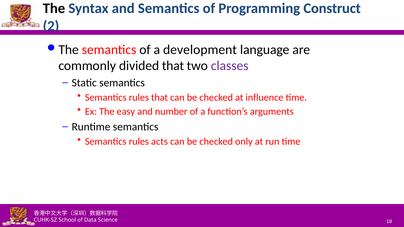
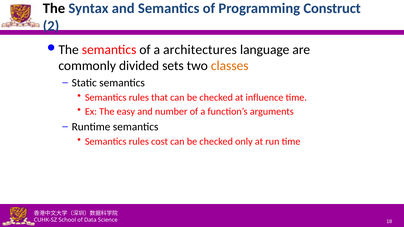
development: development -> architectures (200, 50)
divided that: that -> sets (173, 66)
classes colour: purple -> orange (230, 66)
acts: acts -> cost (160, 142)
